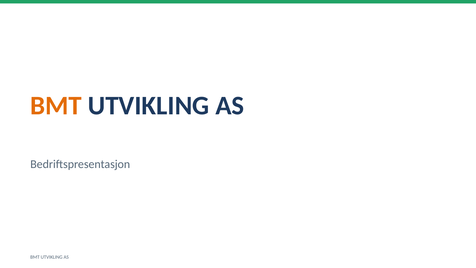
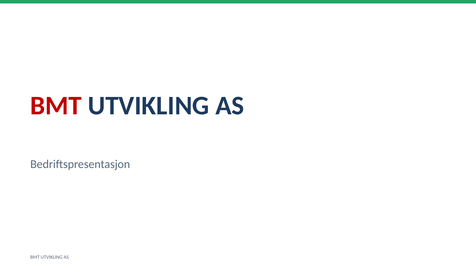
BMT colour: orange -> red (56, 106)
